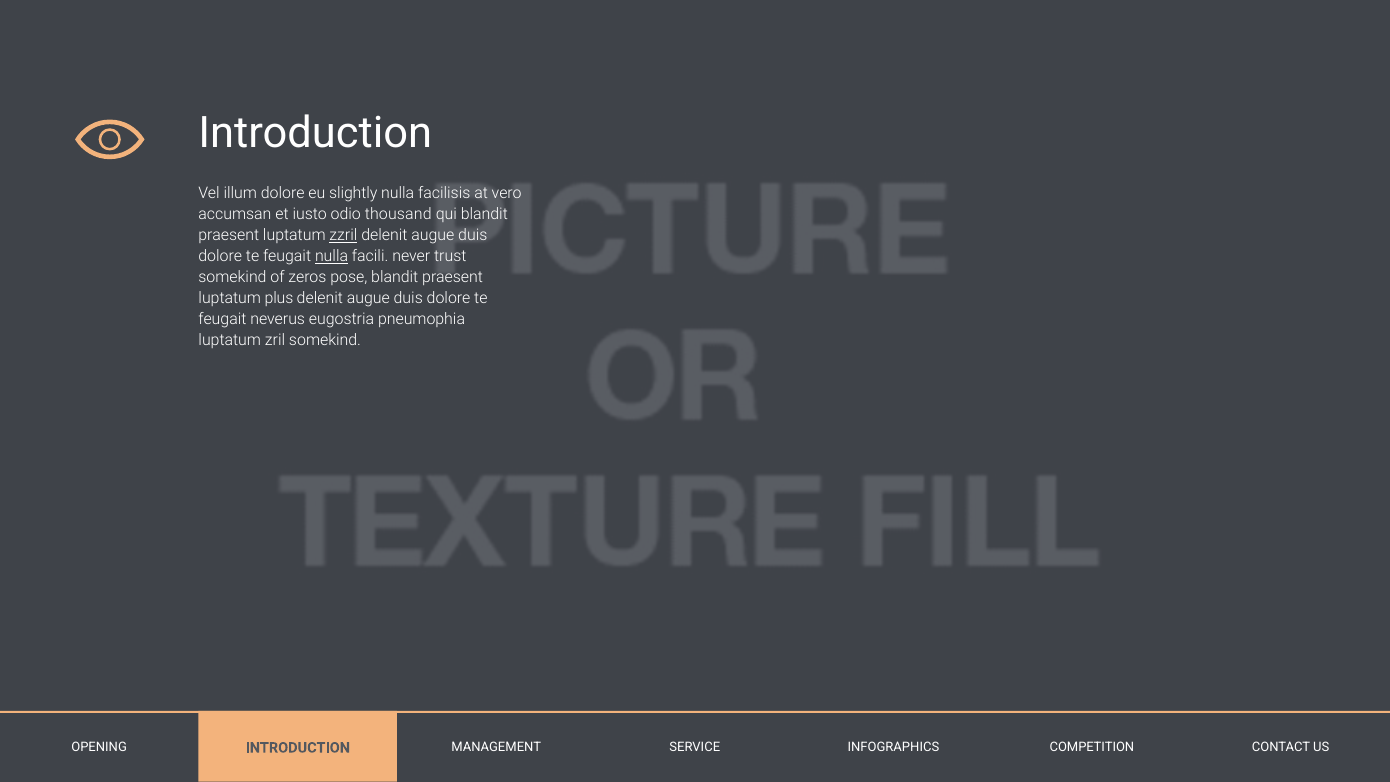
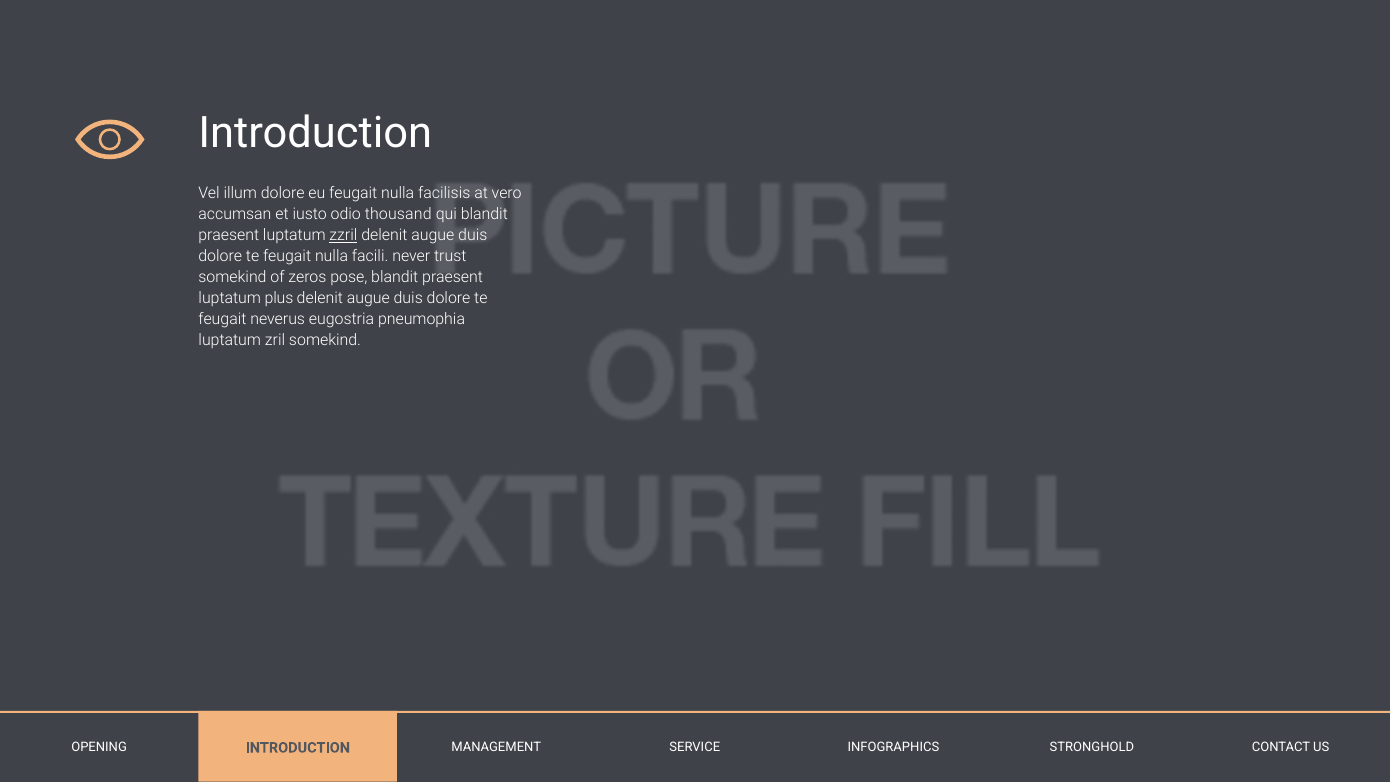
eu slightly: slightly -> feugait (353, 193)
nulla underline: present -> none (332, 256)
COMPETITION: COMPETITION -> STRONGHOLD (1092, 747)
